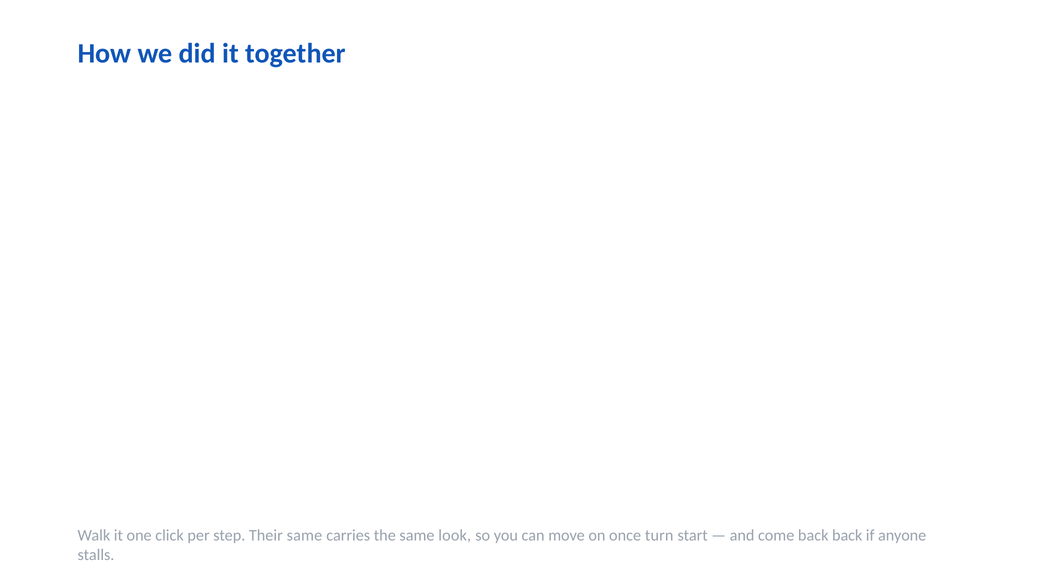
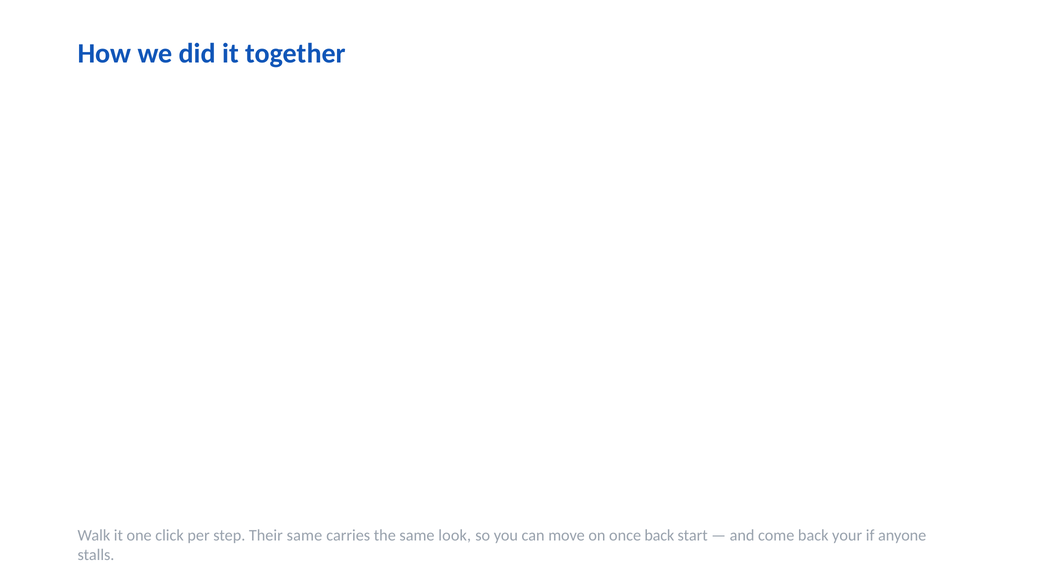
once turn: turn -> back (659, 536)
back back: back -> your (847, 536)
